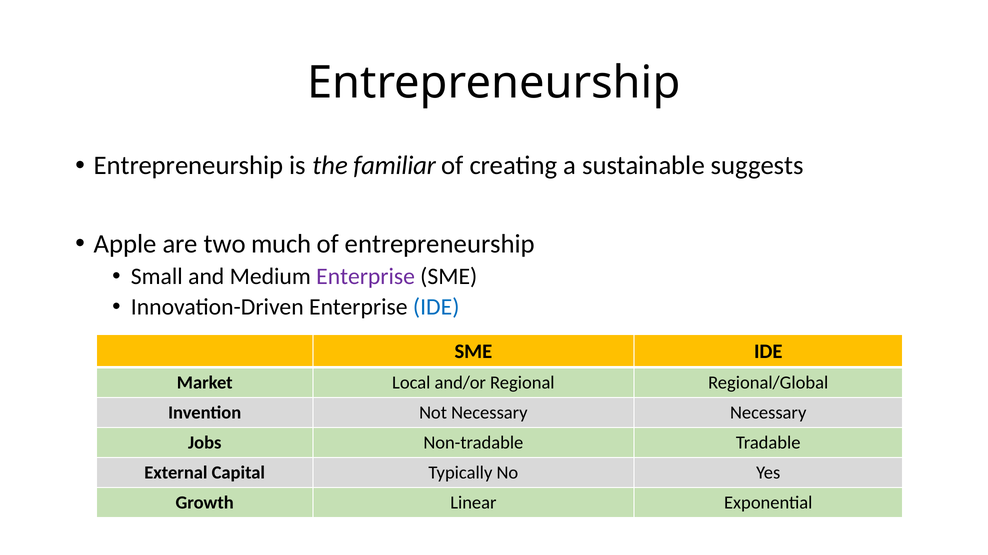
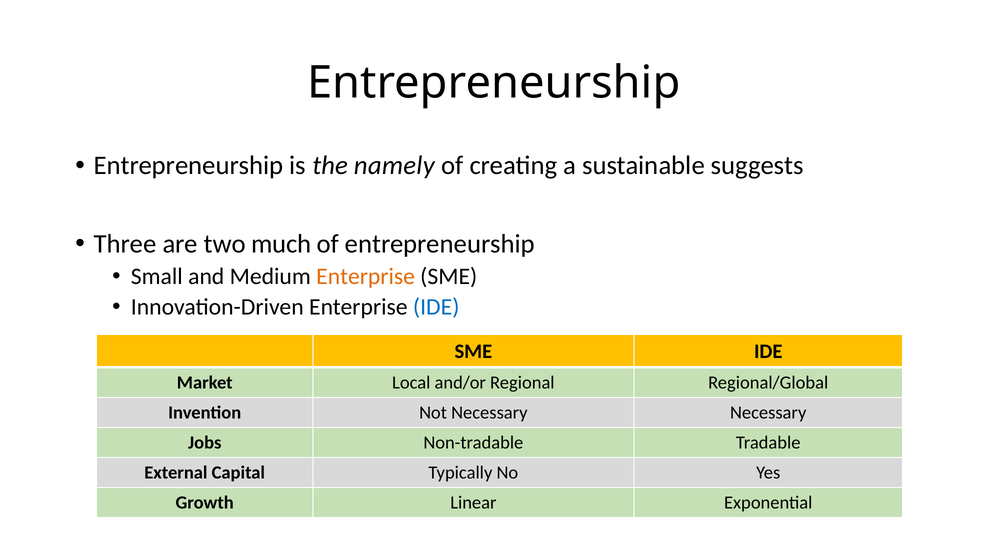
familiar: familiar -> namely (394, 166)
Apple: Apple -> Three (125, 244)
Enterprise colour: purple -> orange (366, 277)
